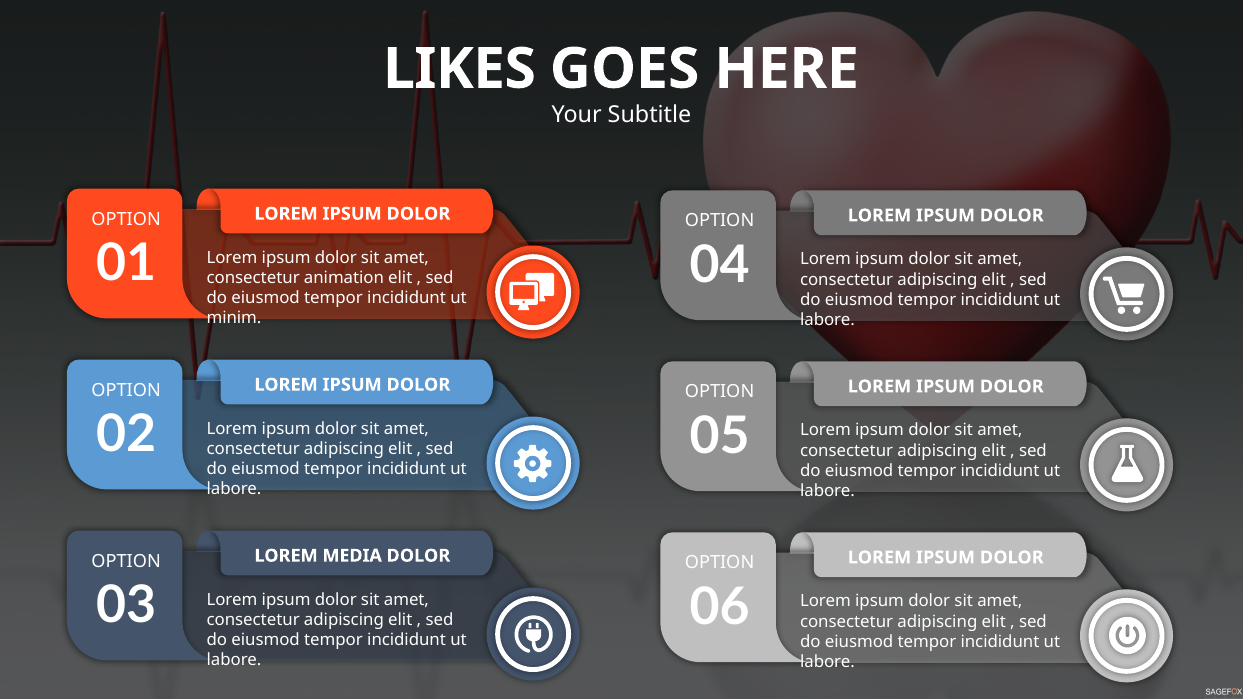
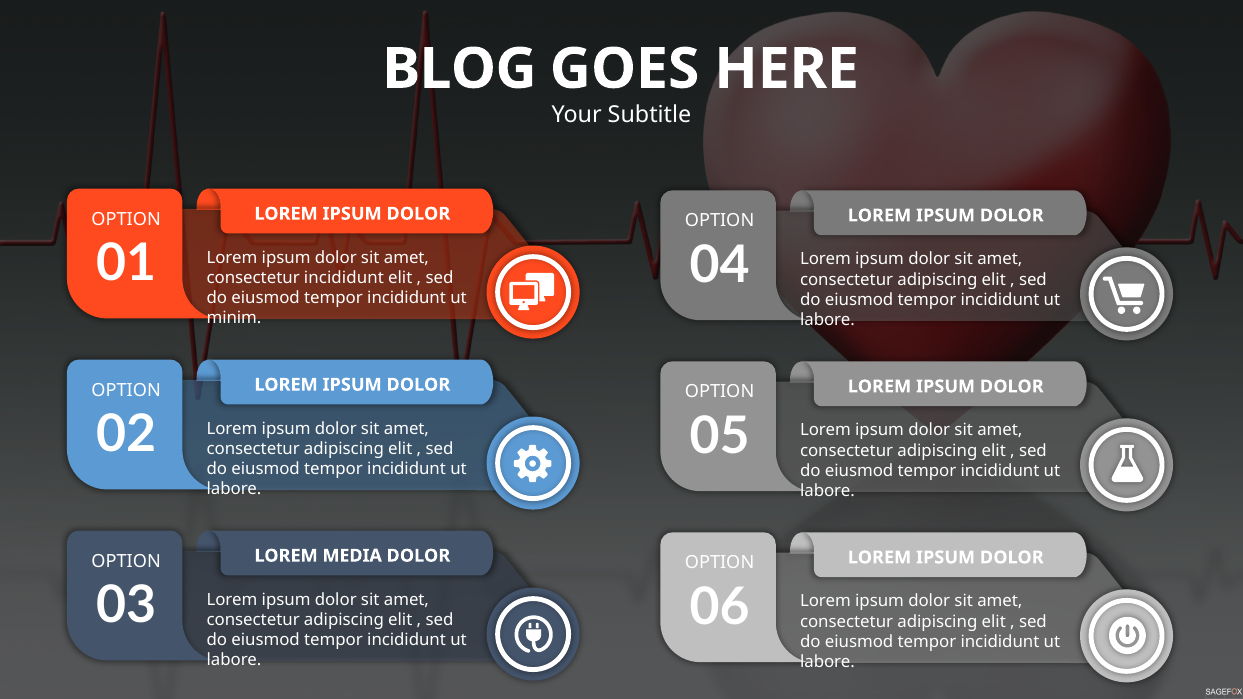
LIKES: LIKES -> BLOG (460, 69)
consectetur animation: animation -> incididunt (344, 278)
